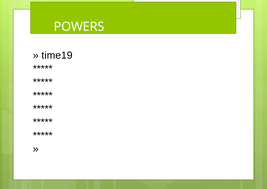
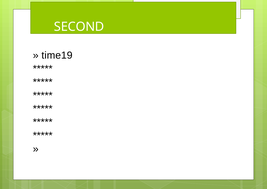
POWERS: POWERS -> SECOND (79, 27)
